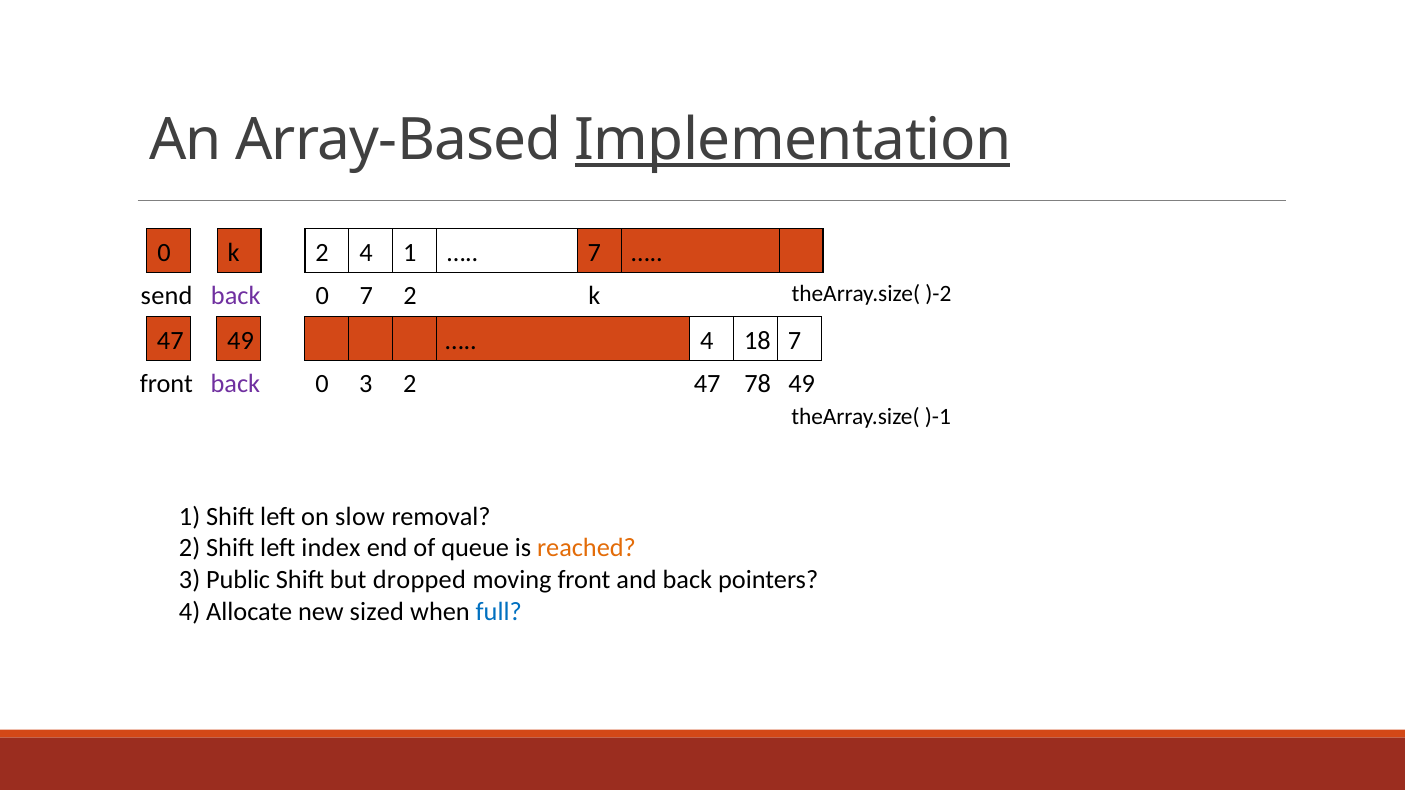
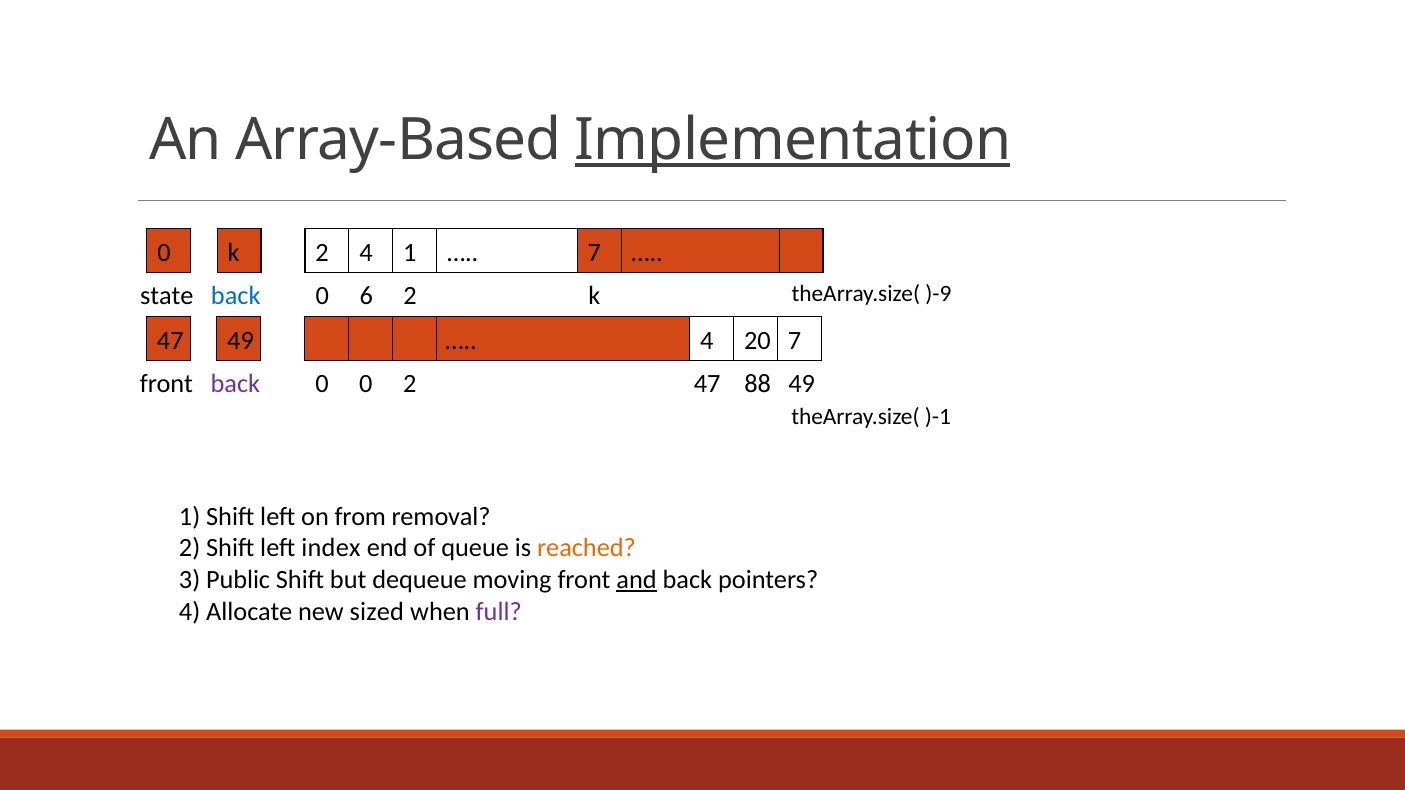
send: send -> state (167, 296)
back colour: purple -> blue (236, 296)
0 7: 7 -> 6 (366, 296)
)-2: )-2 -> )-9 (938, 294)
18: 18 -> 20 (757, 341)
0 3: 3 -> 0 (366, 384)
78: 78 -> 88 (758, 384)
slow: slow -> from (360, 517)
dropped: dropped -> dequeue (420, 580)
and underline: none -> present (637, 580)
full colour: blue -> purple (499, 612)
